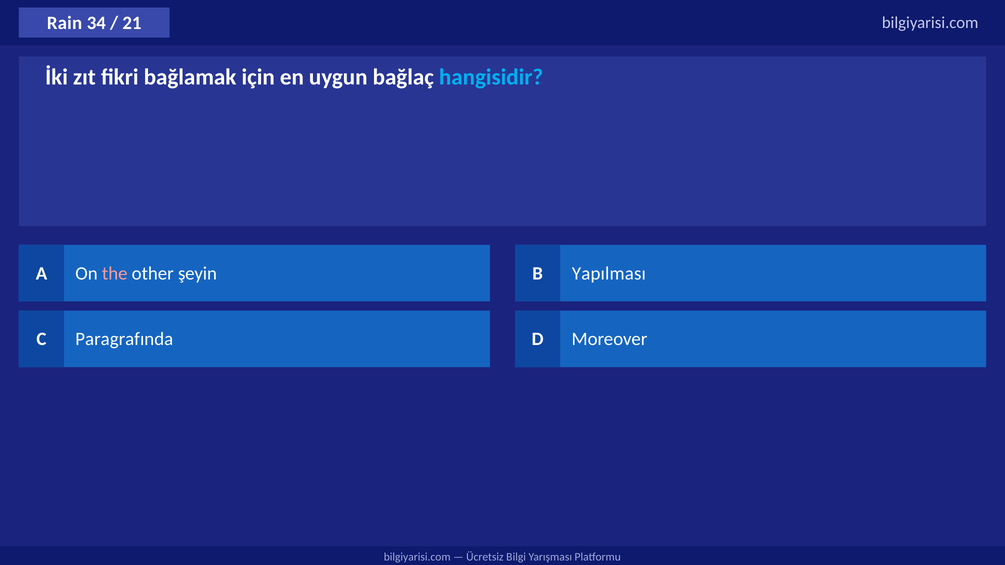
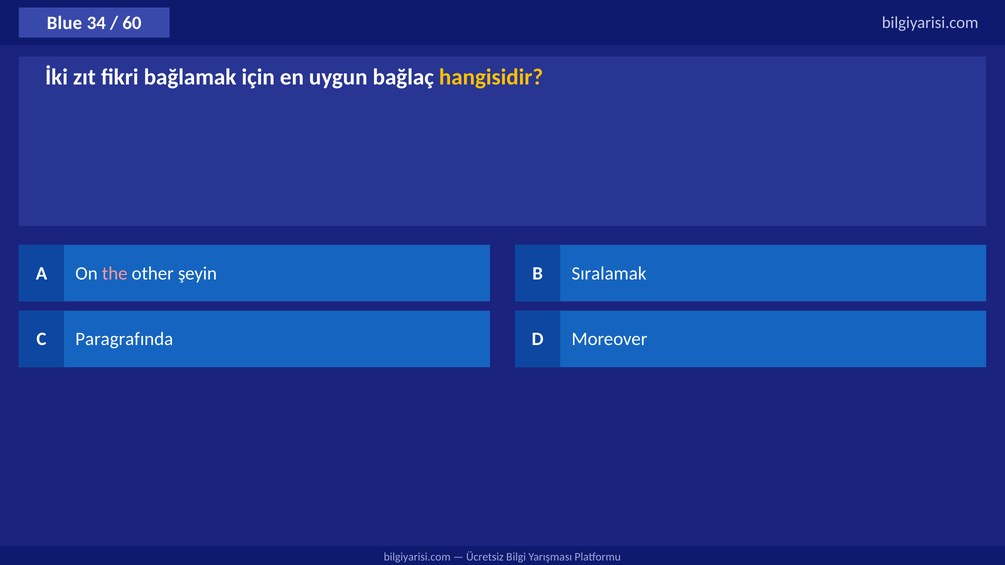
Rain: Rain -> Blue (65, 23)
21: 21 -> 60 (132, 23)
hangisidir colour: light blue -> yellow (491, 77)
Yapılması: Yapılması -> Sıralamak (609, 273)
